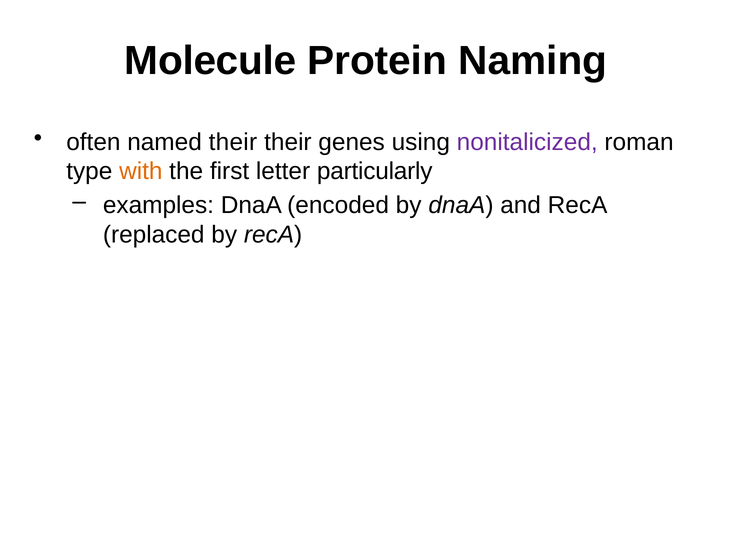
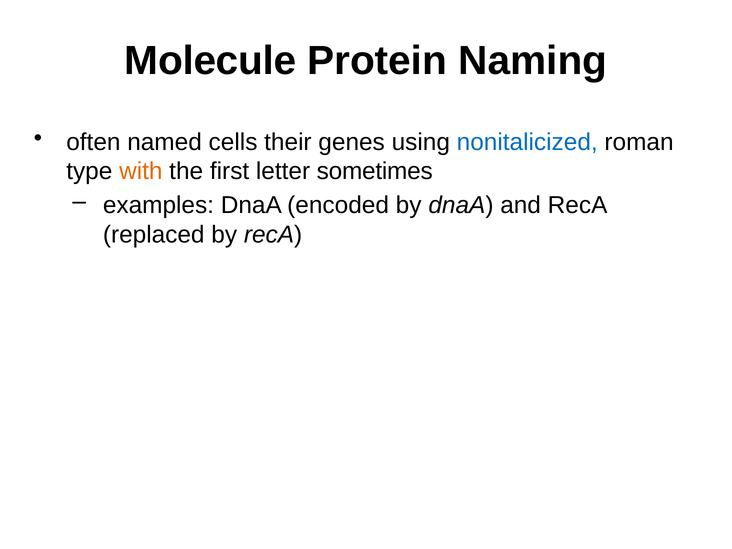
named their: their -> cells (233, 142)
nonitalicized colour: purple -> blue (527, 142)
particularly: particularly -> sometimes (375, 171)
